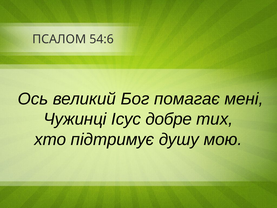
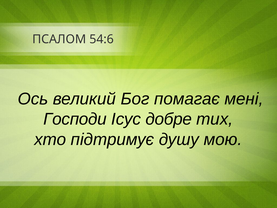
Чужинці: Чужинці -> Господи (75, 119)
